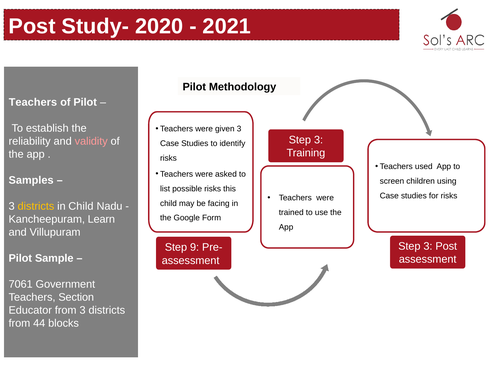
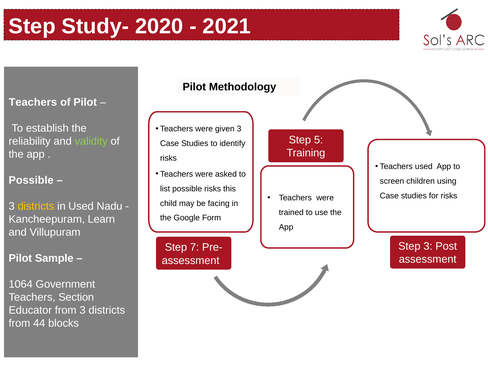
Post: Post -> Step (32, 26)
3: 3 -> 5 (319, 140)
validity colour: pink -> light green (91, 141)
Samples: Samples -> Possible (31, 180)
in Child: Child -> Used (81, 206)
9: 9 -> 7 (195, 247)
7061: 7061 -> 1064 (21, 284)
